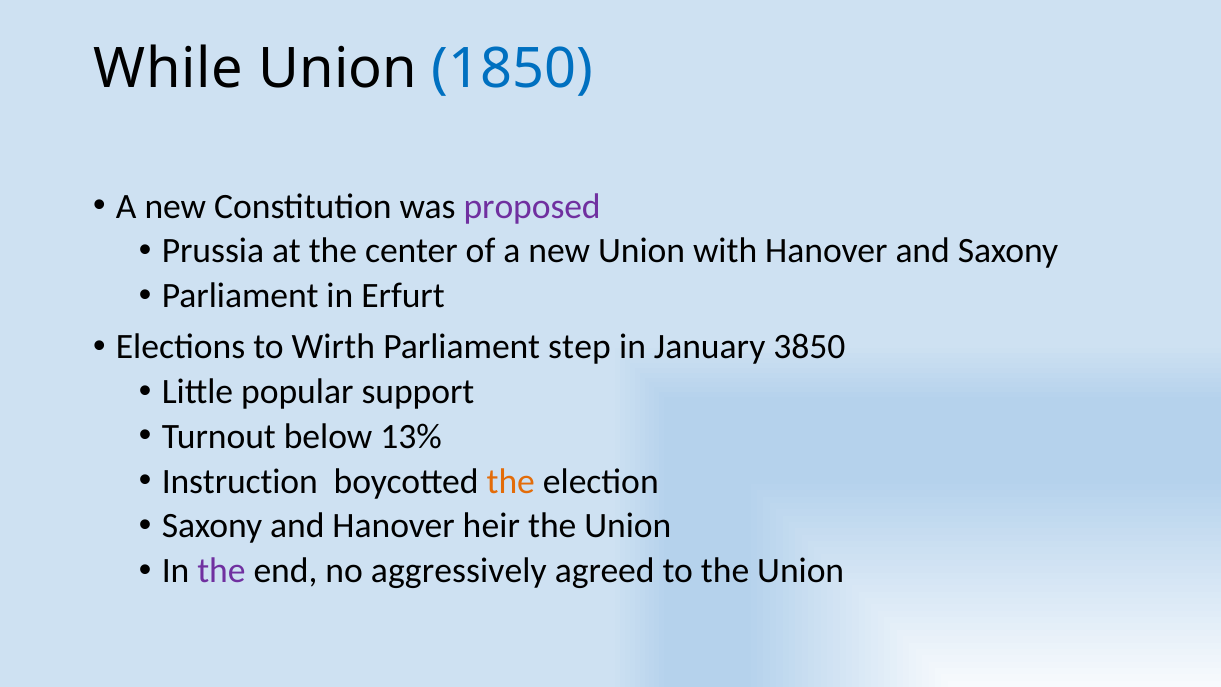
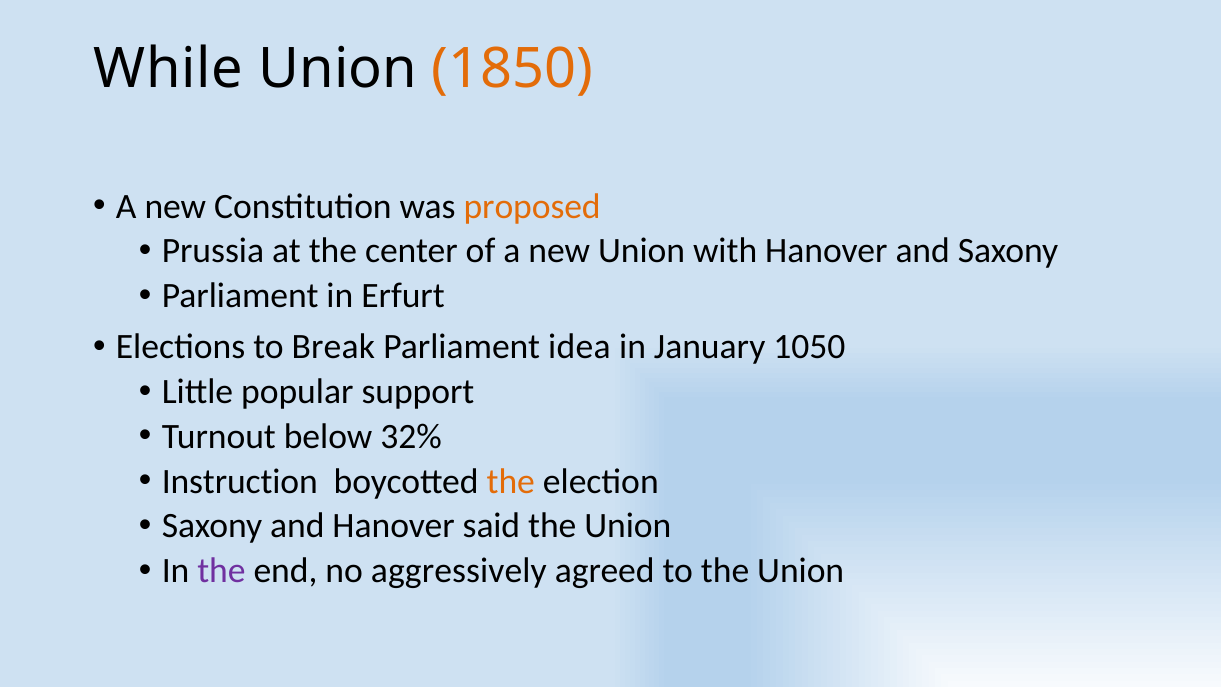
1850 colour: blue -> orange (512, 69)
proposed colour: purple -> orange (532, 206)
Wirth: Wirth -> Break (333, 347)
step: step -> idea (579, 347)
3850: 3850 -> 1050 (809, 347)
13%: 13% -> 32% (411, 436)
heir: heir -> said (491, 526)
